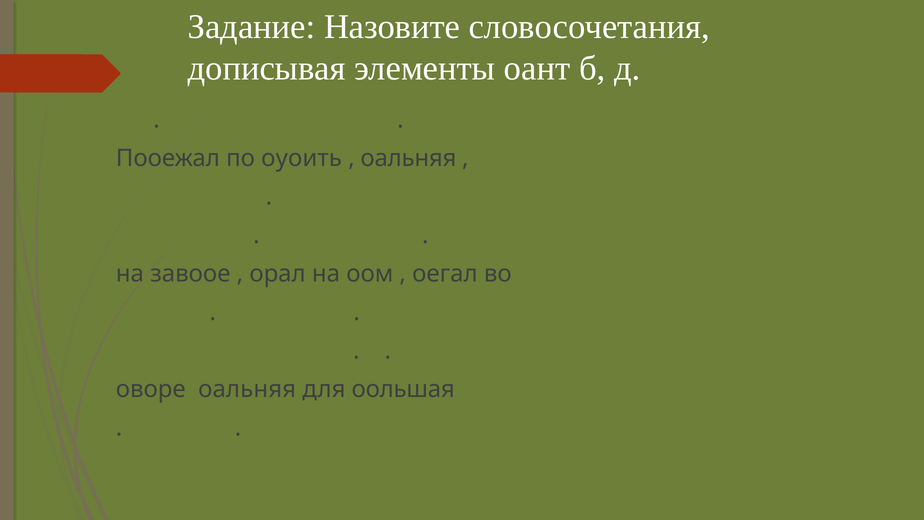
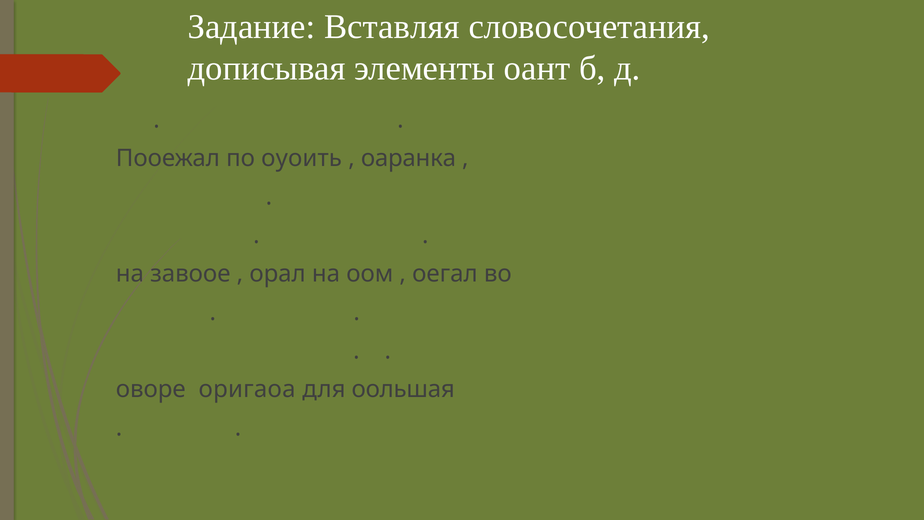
Назовите: Назовите -> Вставляя (392, 27)
оальняя: оальняя -> оаранка (408, 158)
оворе оальняя: оальняя -> оригаоа (247, 389)
